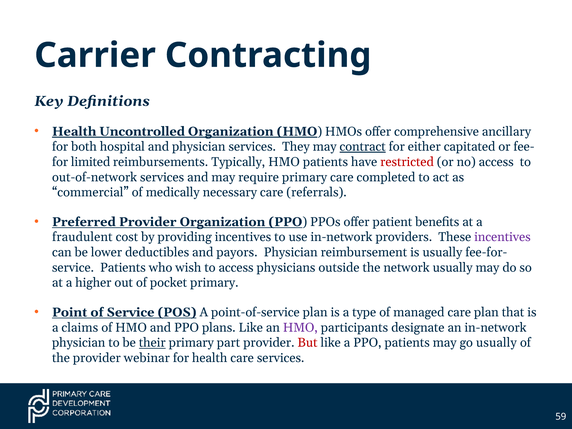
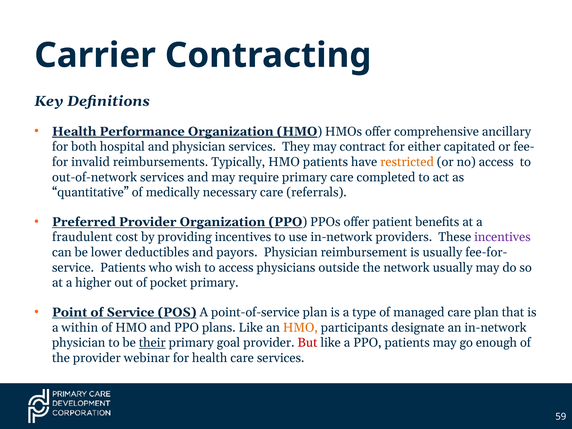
Uncontrolled: Uncontrolled -> Performance (142, 131)
contract underline: present -> none (363, 147)
limited: limited -> invalid (91, 162)
restricted colour: red -> orange (407, 162)
commercial: commercial -> quantitative (90, 192)
claims: claims -> within (80, 328)
HMO colour: purple -> orange (300, 328)
part: part -> goal (228, 343)
go usually: usually -> enough (496, 343)
